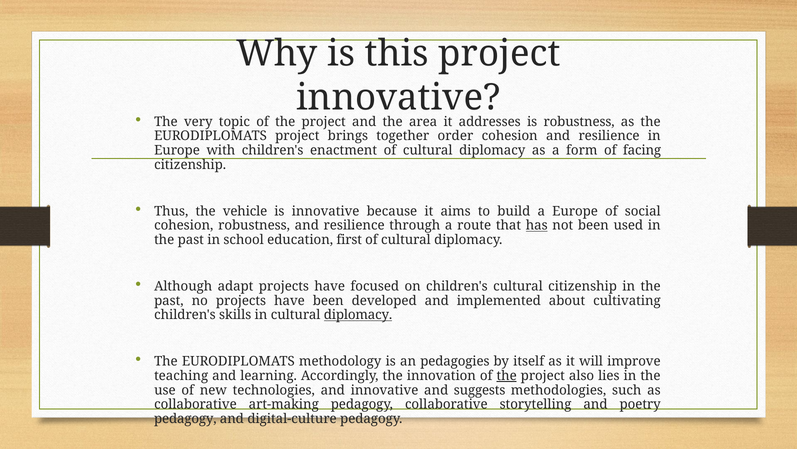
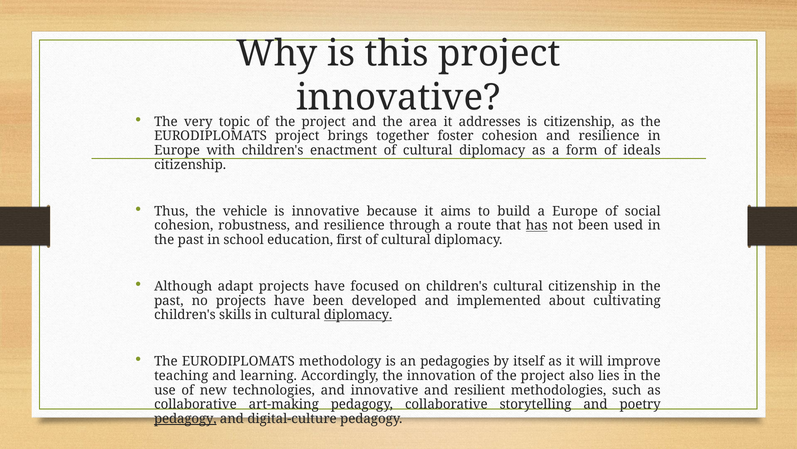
is robustness: robustness -> citizenship (579, 121)
order: order -> foster (456, 136)
facing: facing -> ideals (642, 150)
the underline: present -> none (507, 375)
suggests: suggests -> resilient (480, 390)
pedagogy underline: none -> present (185, 418)
